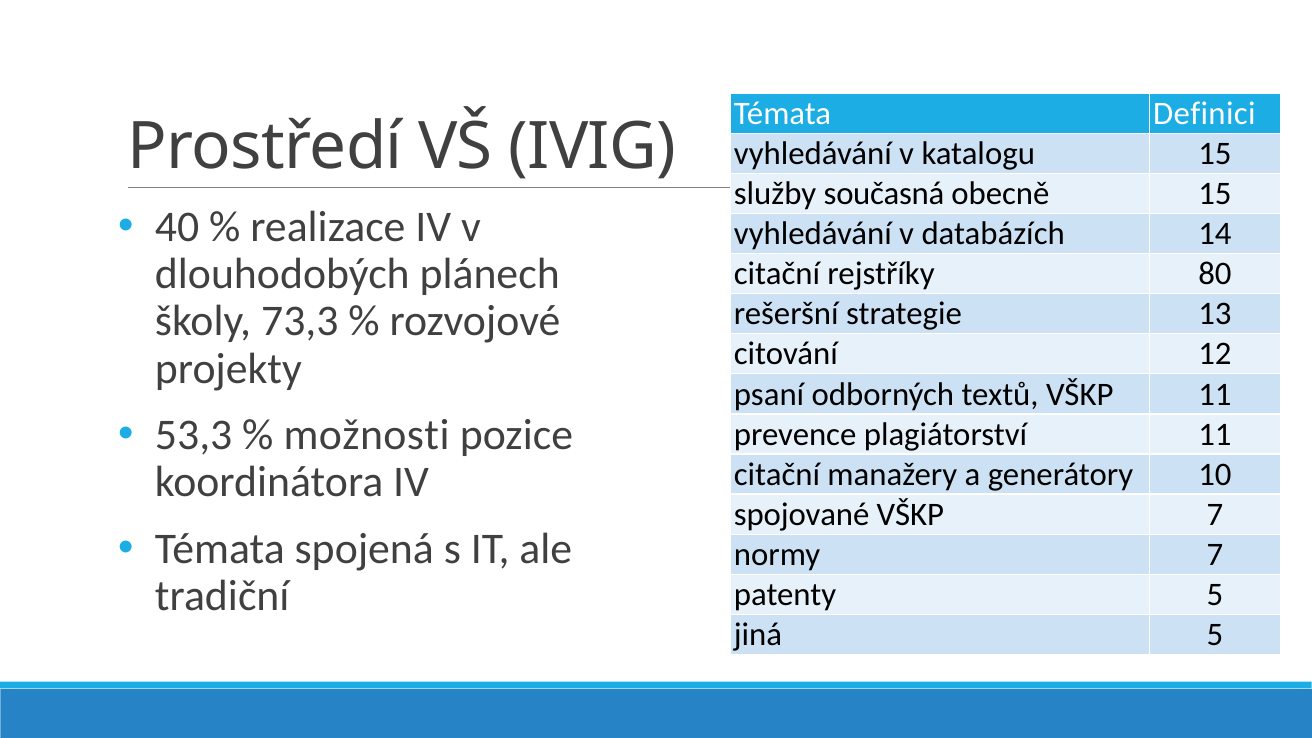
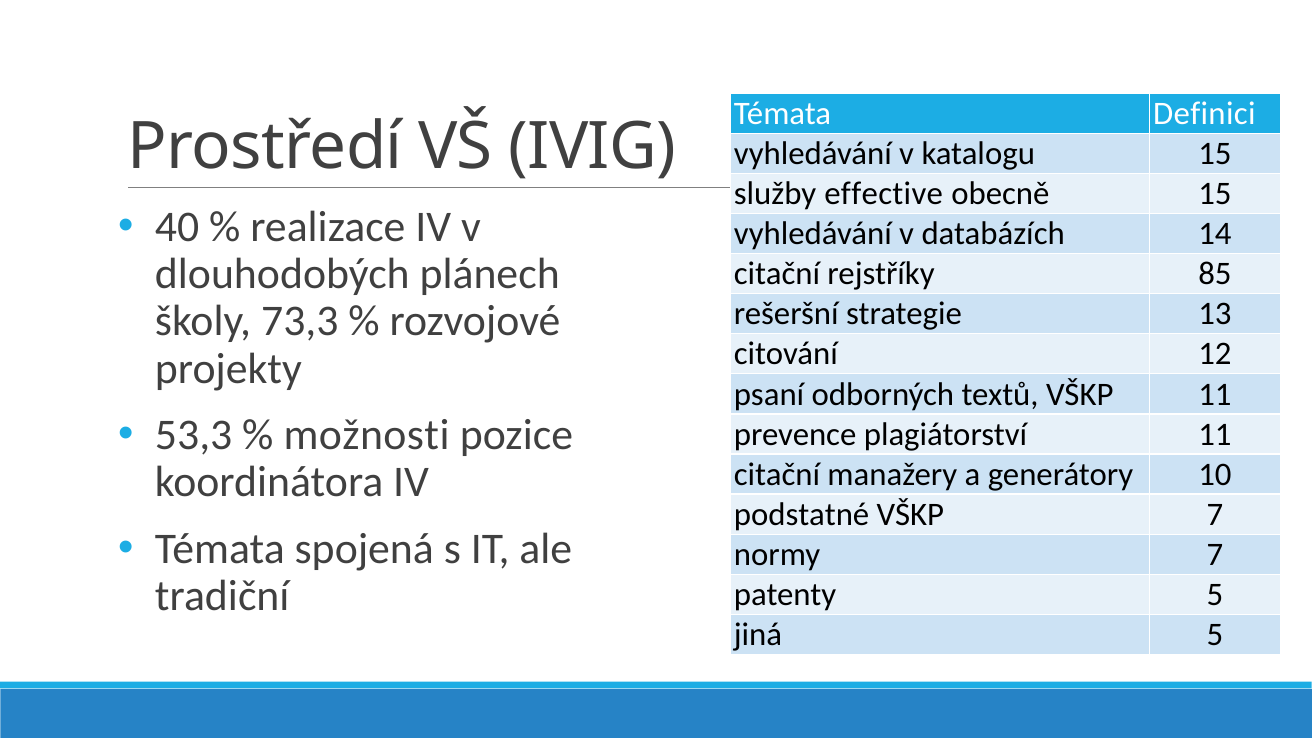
současná: současná -> effective (884, 194)
80: 80 -> 85 (1215, 274)
spojované: spojované -> podstatné (802, 514)
